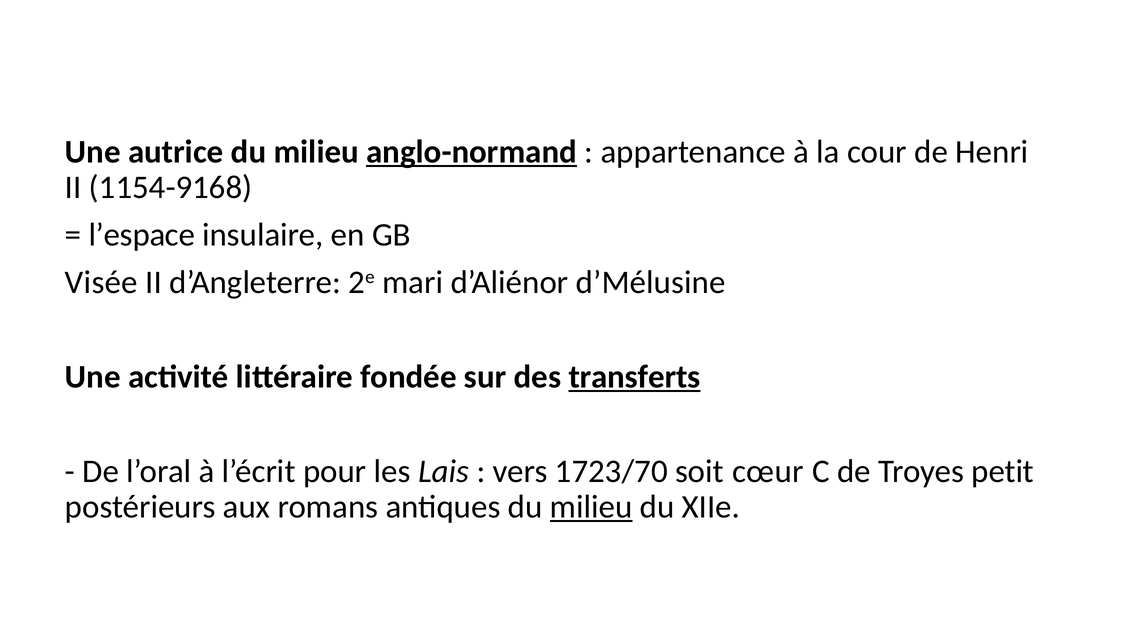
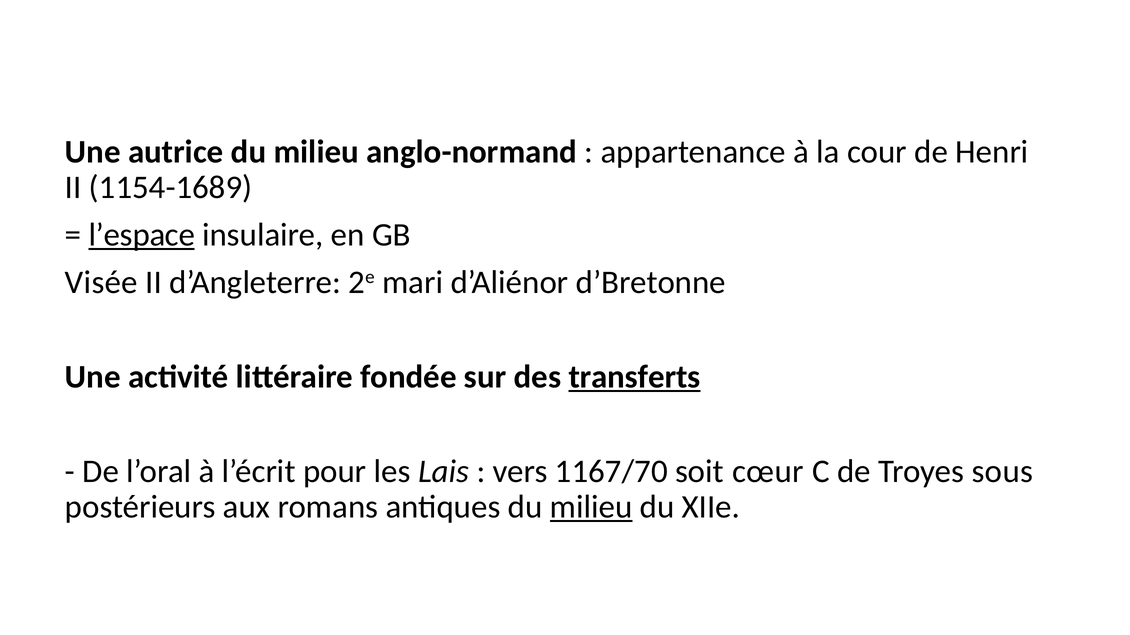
anglo-normand underline: present -> none (472, 152)
1154-9168: 1154-9168 -> 1154-1689 (171, 188)
l’espace underline: none -> present (142, 235)
d’Mélusine: d’Mélusine -> d’Bretonne (651, 282)
1723/70: 1723/70 -> 1167/70 (611, 472)
petit: petit -> sous (1002, 472)
